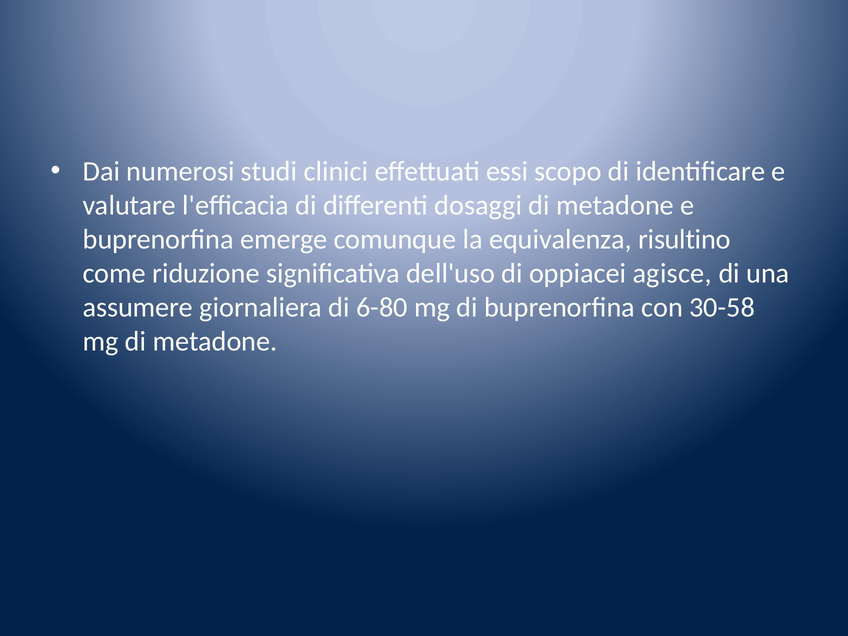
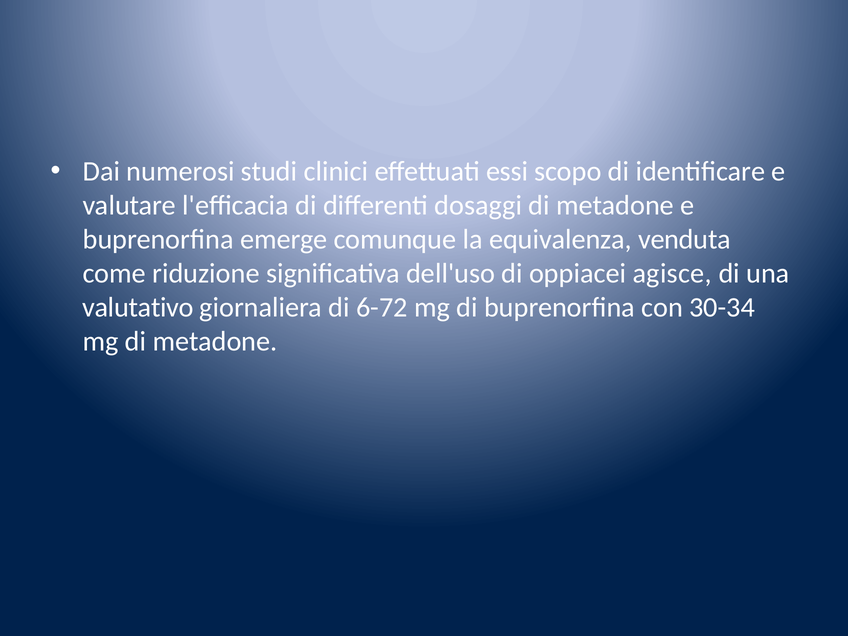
risultino: risultino -> venduta (684, 239)
assumere: assumere -> valutativo (138, 307)
6-80: 6-80 -> 6-72 (382, 307)
30-58: 30-58 -> 30-34 (722, 307)
